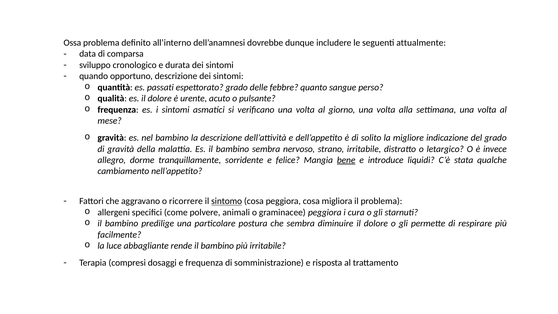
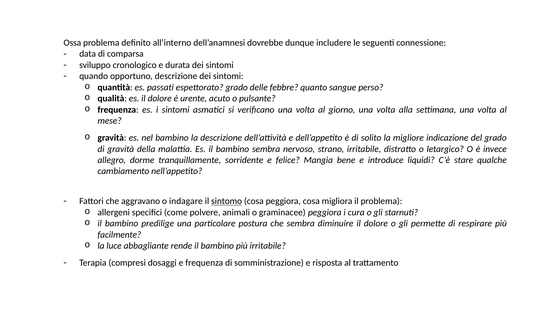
attualmente: attualmente -> connessione (421, 43)
bene underline: present -> none (346, 160)
stata: stata -> stare (464, 160)
ricorrere: ricorrere -> indagare (186, 201)
